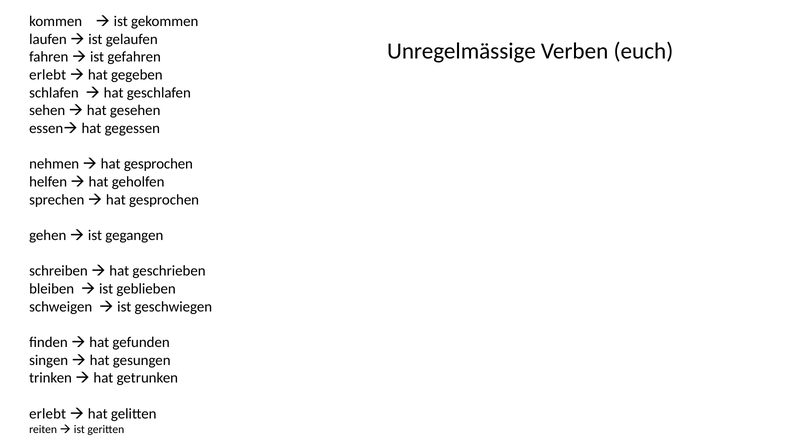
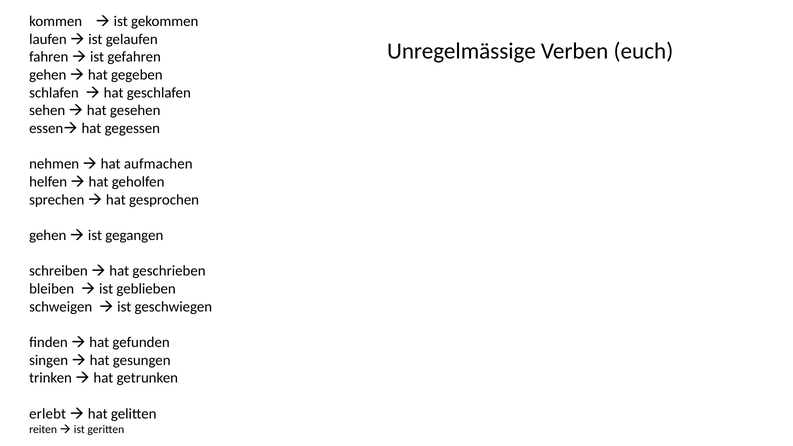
erlebt: erlebt -> gehen (48, 75)
gesprochen: gesprochen -> aufmachen (158, 164)
